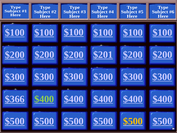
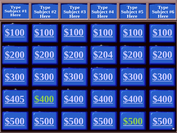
$201: $201 -> $204 (103, 55)
$366: $366 -> $405 (15, 99)
$500 colour: yellow -> light green (133, 121)
